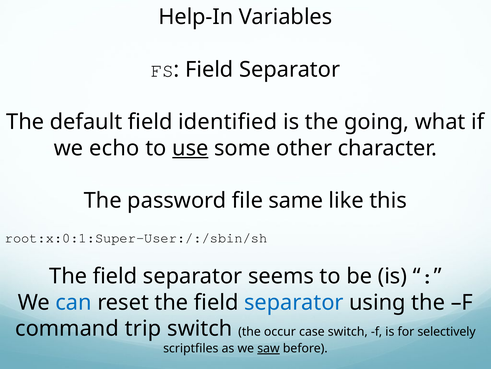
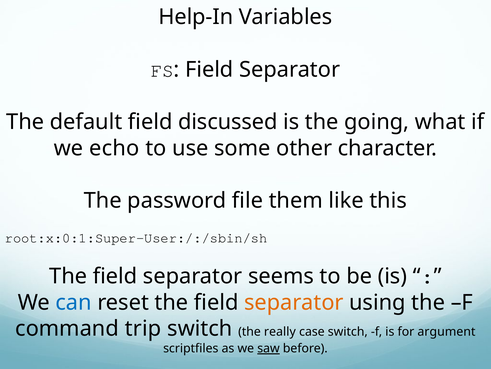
identified: identified -> discussed (228, 122)
use underline: present -> none (190, 148)
same: same -> them (296, 200)
separator colour: blue -> orange (294, 302)
occur: occur -> really (280, 331)
selectively: selectively -> argument (446, 331)
